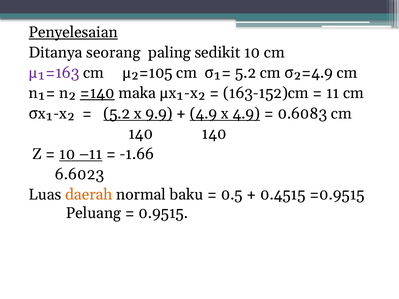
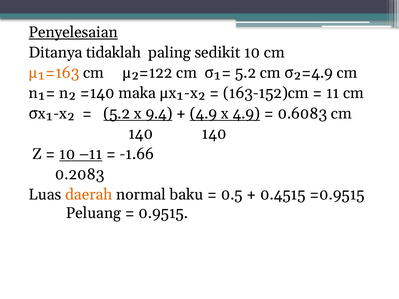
seorang: seorang -> tidaklah (114, 53)
µ₁=163 colour: purple -> orange (54, 73)
µ₂=105: µ₂=105 -> µ₂=122 (147, 73)
=140 underline: present -> none (97, 93)
9.9: 9.9 -> 9.4 (159, 113)
6.6023: 6.6023 -> 0.2083 (80, 174)
